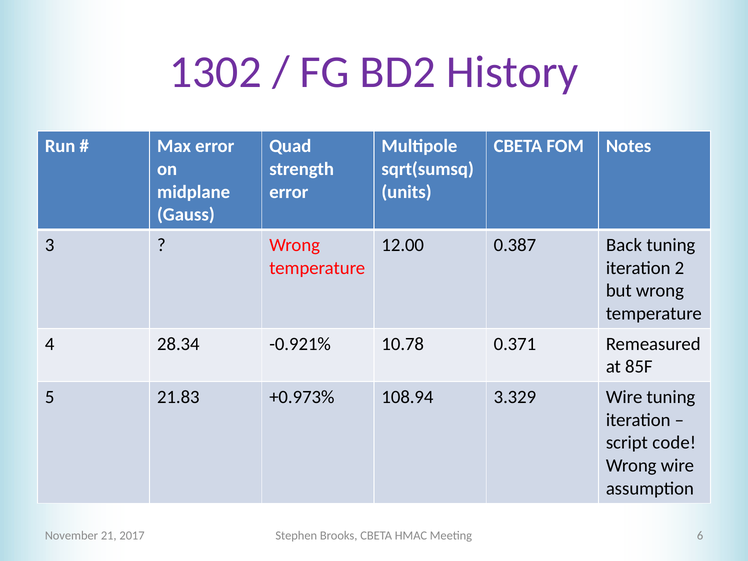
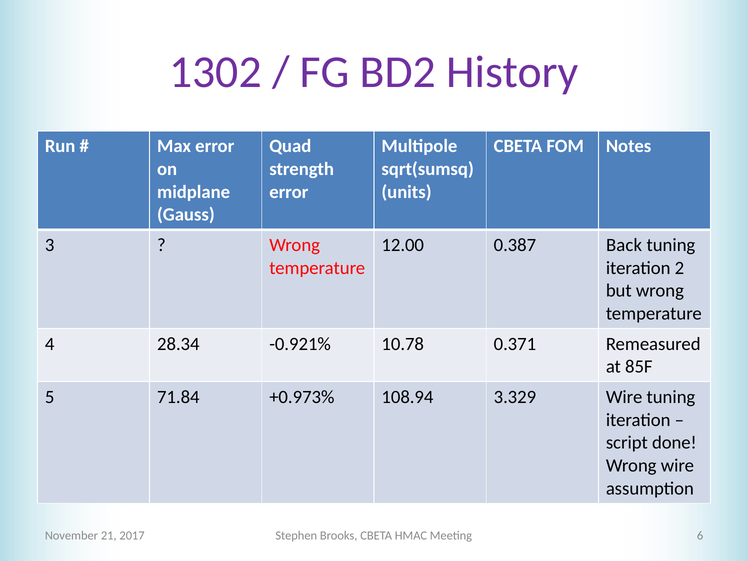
21.83: 21.83 -> 71.84 (178, 397)
code: code -> done (674, 443)
